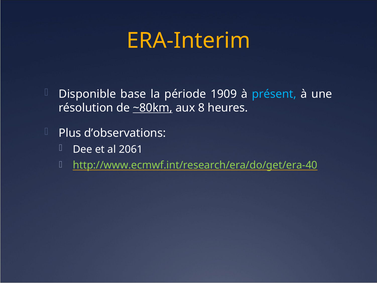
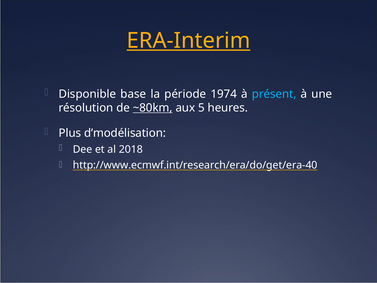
ERA-Interim underline: none -> present (188, 41)
1909: 1909 -> 1974 (224, 94)
8: 8 -> 5 (201, 108)
d’observations: d’observations -> d’modélisation (125, 133)
2061: 2061 -> 2018 (131, 149)
http://www.ecmwf.int/research/era/do/get/era-40 colour: light green -> white (195, 165)
